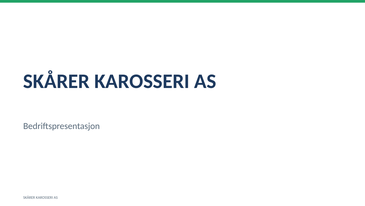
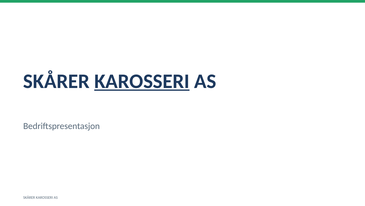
KAROSSERI underline: none -> present (142, 81)
